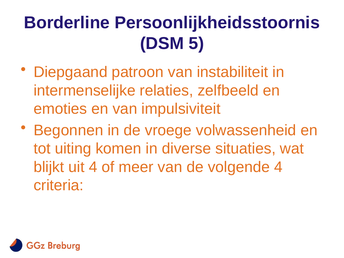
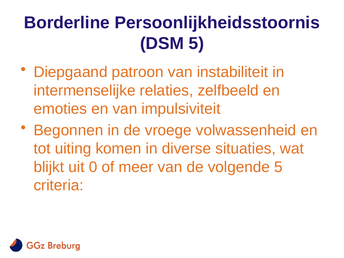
uit 4: 4 -> 0 (93, 167)
volgende 4: 4 -> 5 (278, 167)
